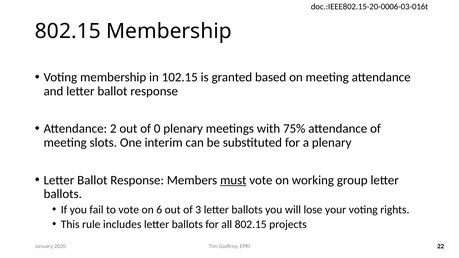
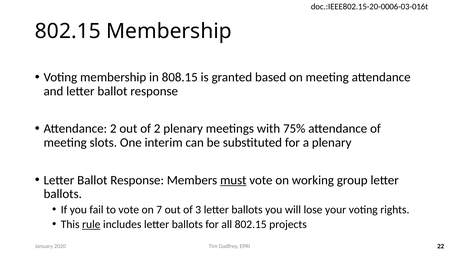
102.15: 102.15 -> 808.15 (180, 77)
of 0: 0 -> 2 (157, 129)
6: 6 -> 7 (159, 210)
rule underline: none -> present (91, 225)
